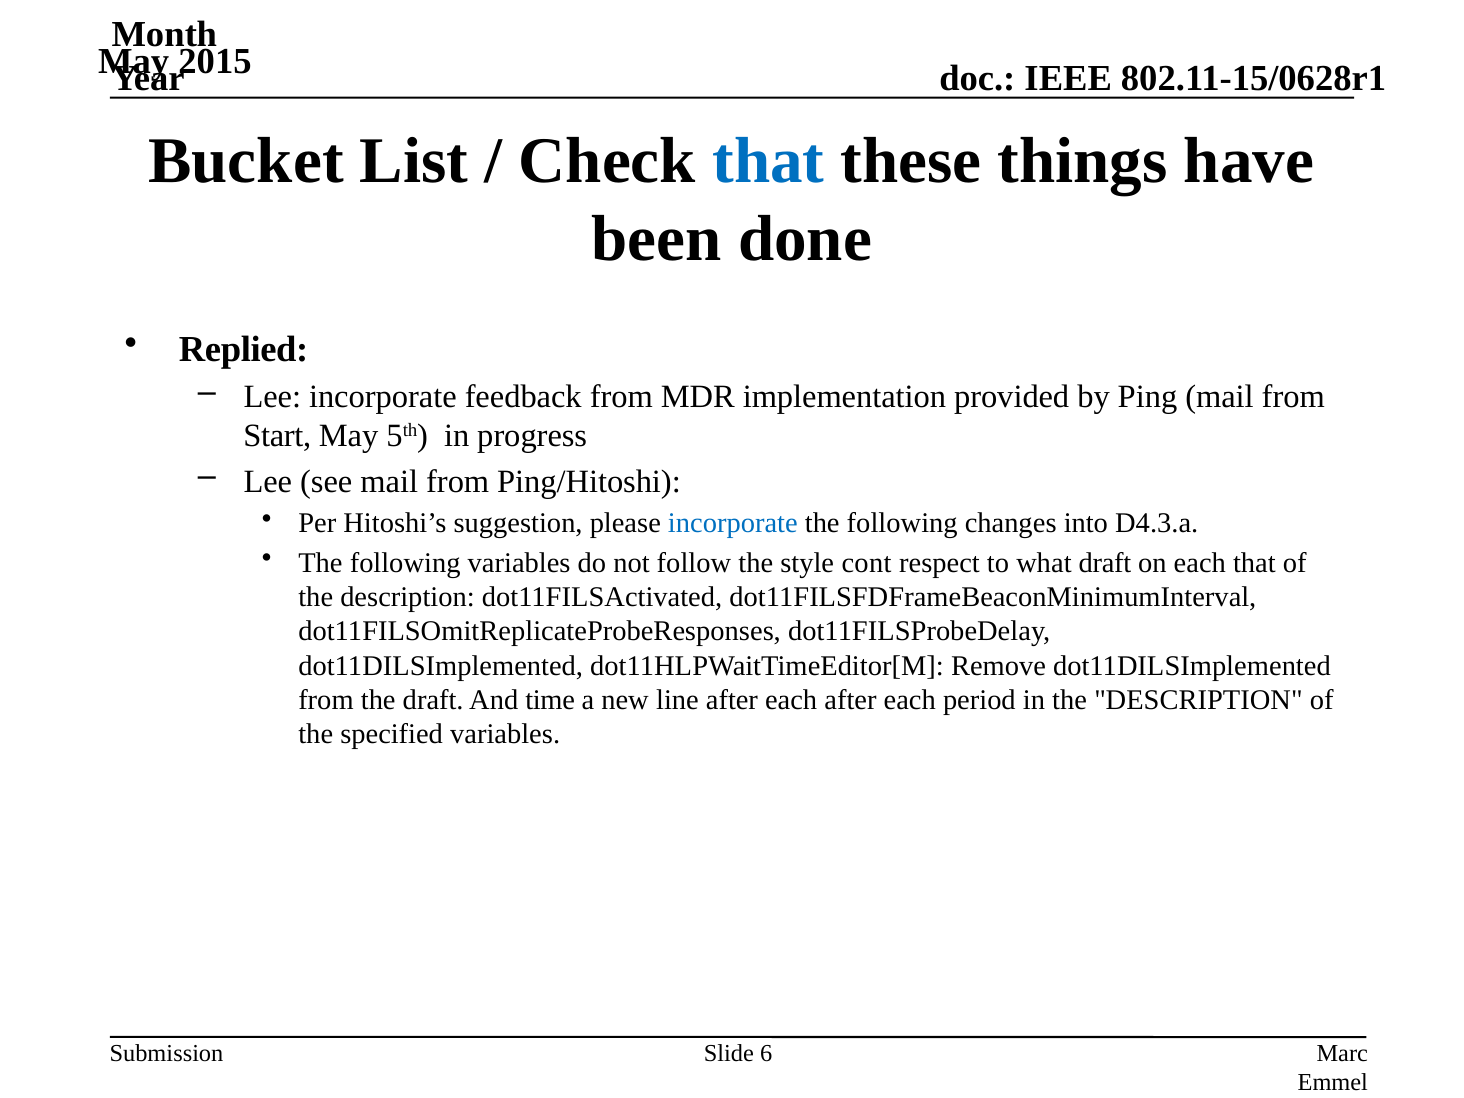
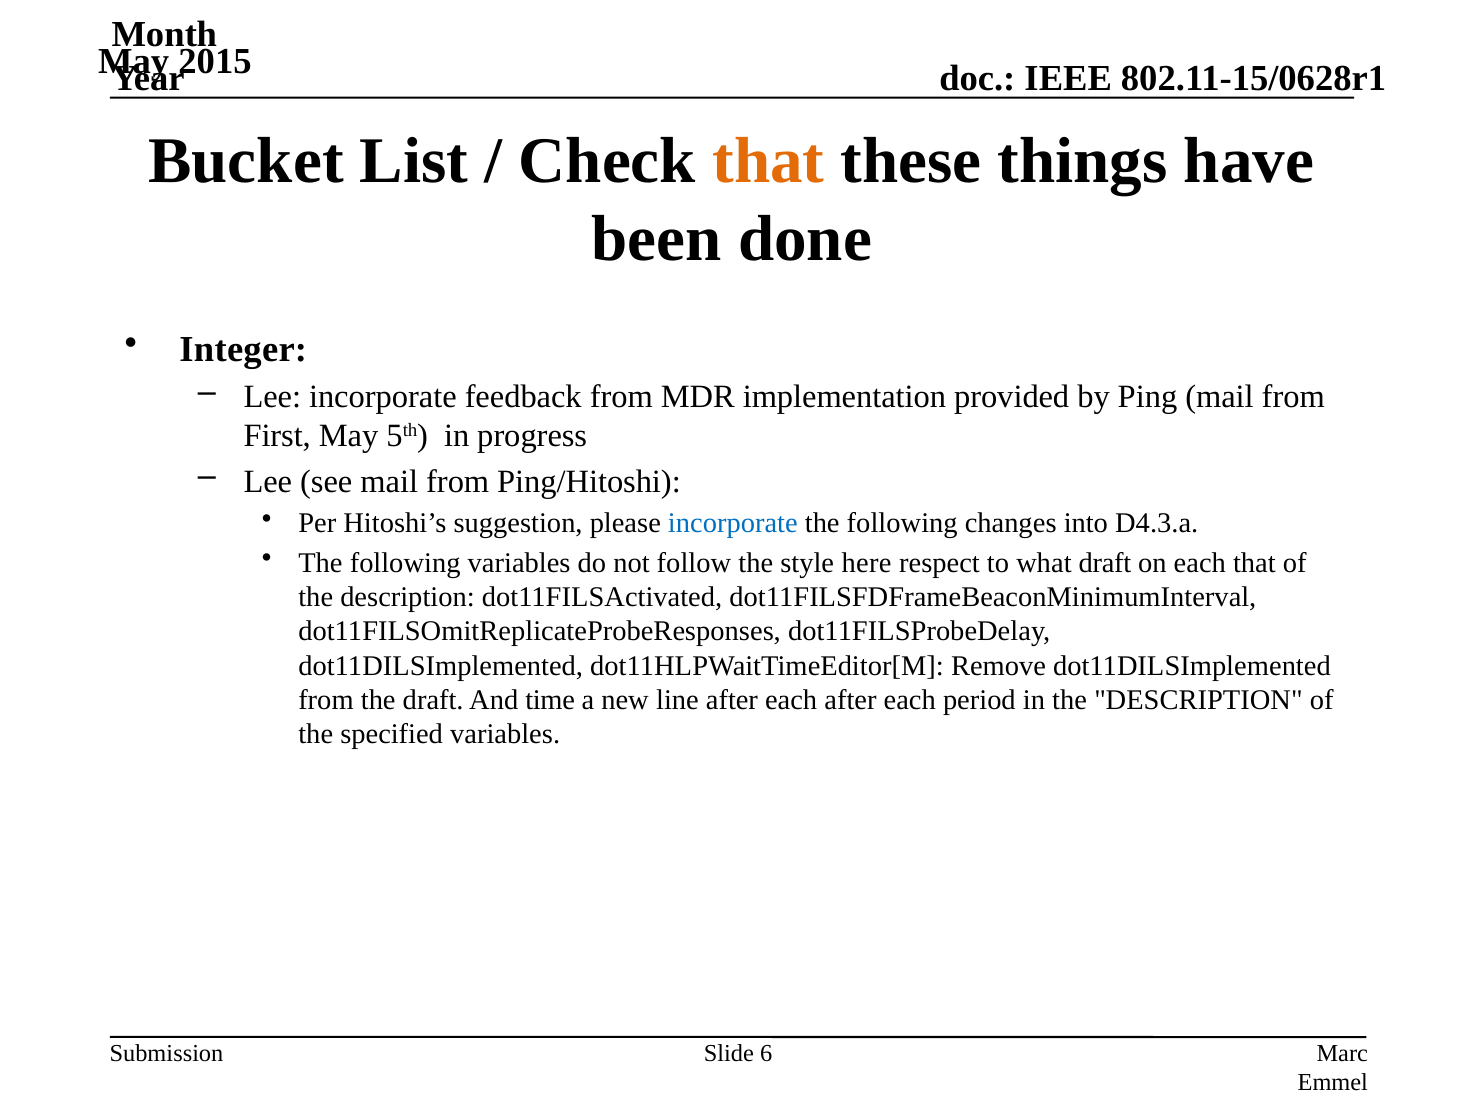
that colour: blue -> orange (768, 161)
Replied: Replied -> Integer (243, 349)
Start: Start -> First (277, 436)
cont: cont -> here (867, 563)
